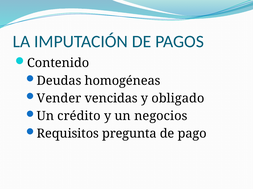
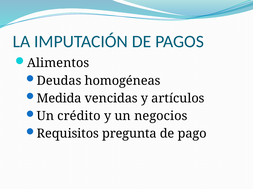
Contenido: Contenido -> Alimentos (58, 63)
Vender: Vender -> Medida (59, 99)
obligado: obligado -> artículos (178, 99)
